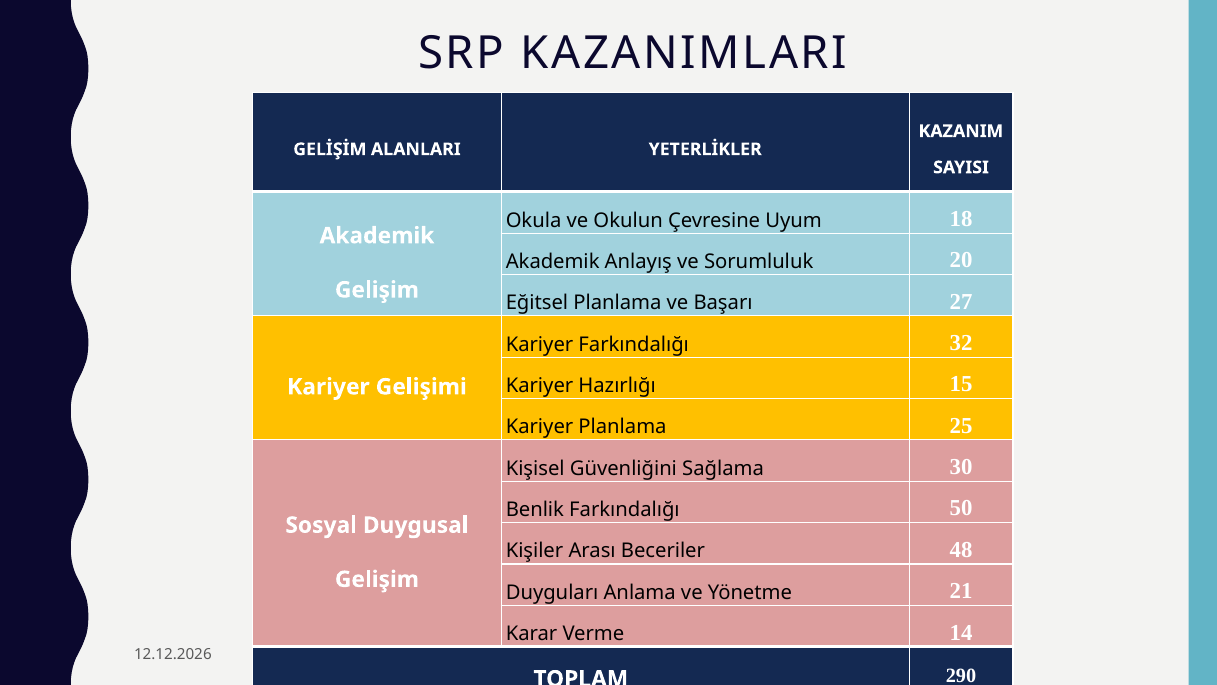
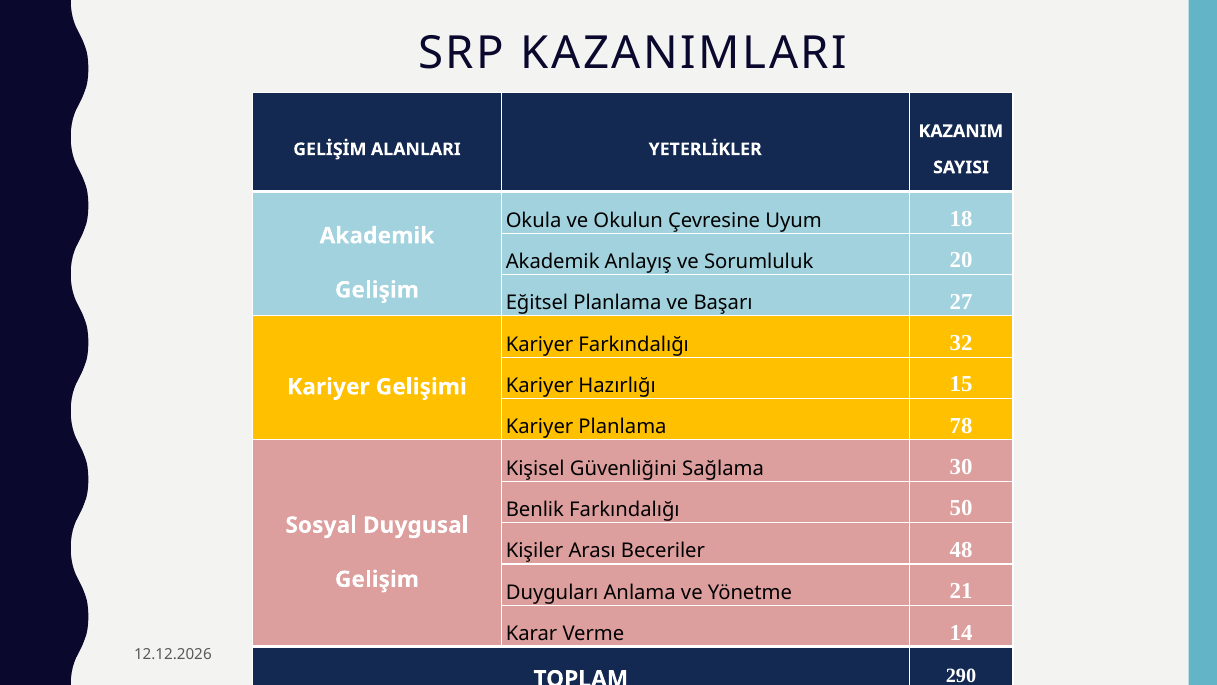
25: 25 -> 78 (961, 425)
